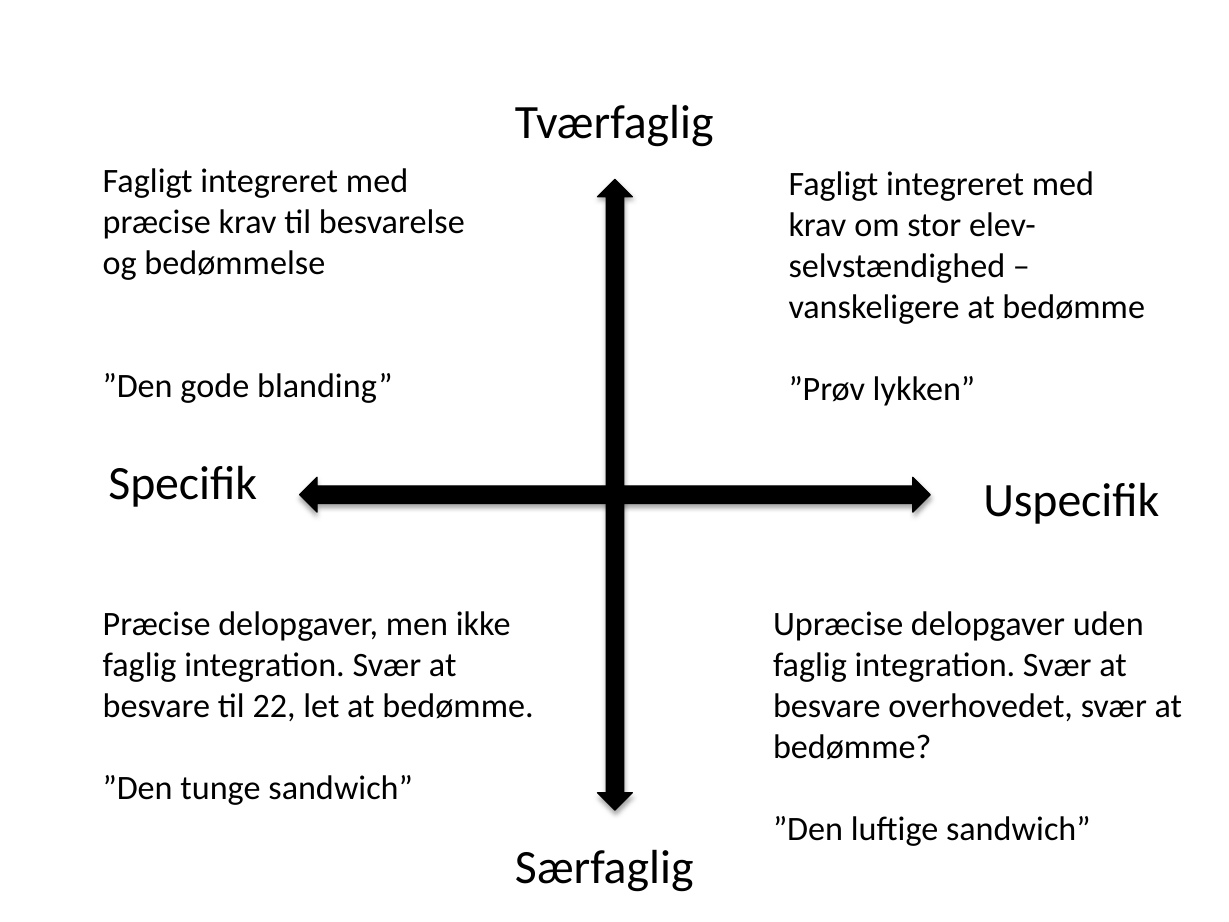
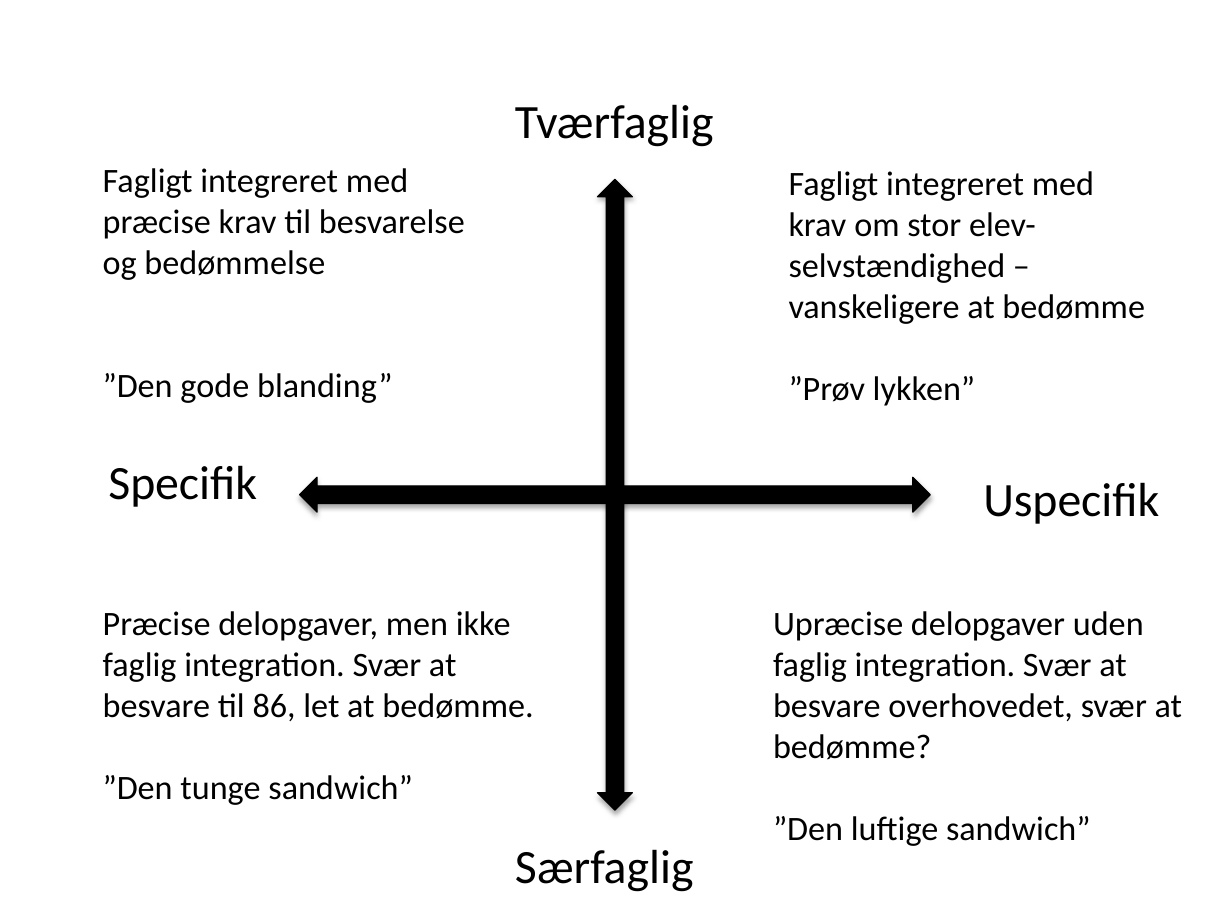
22: 22 -> 86 (274, 706)
